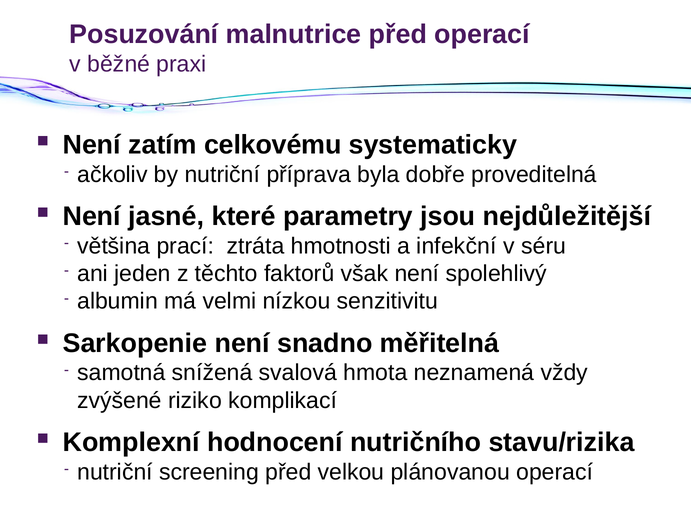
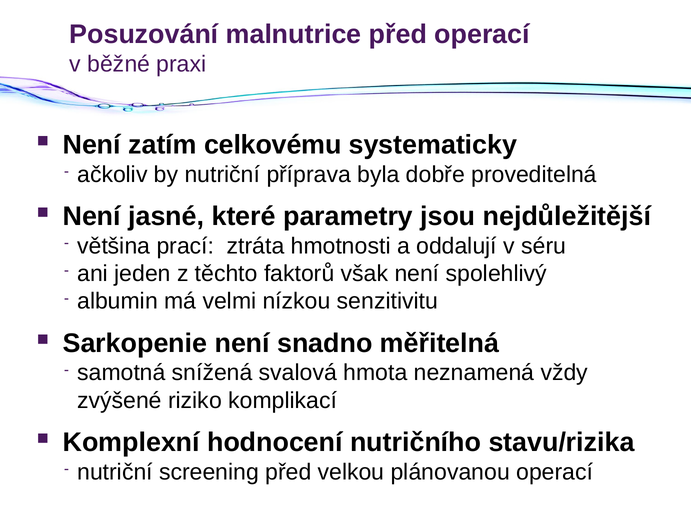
infekční: infekční -> oddalují (457, 246)
